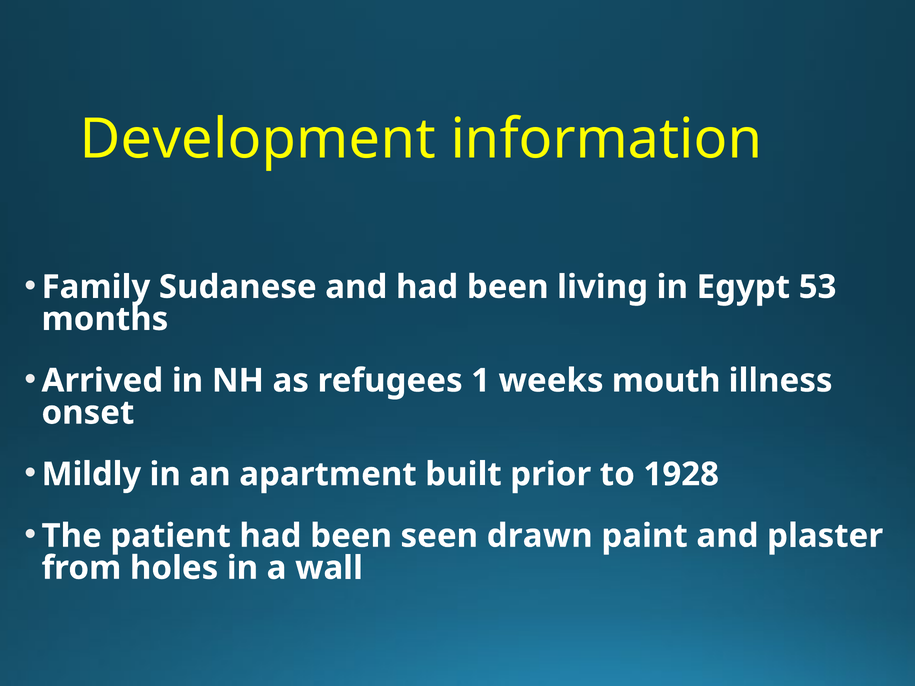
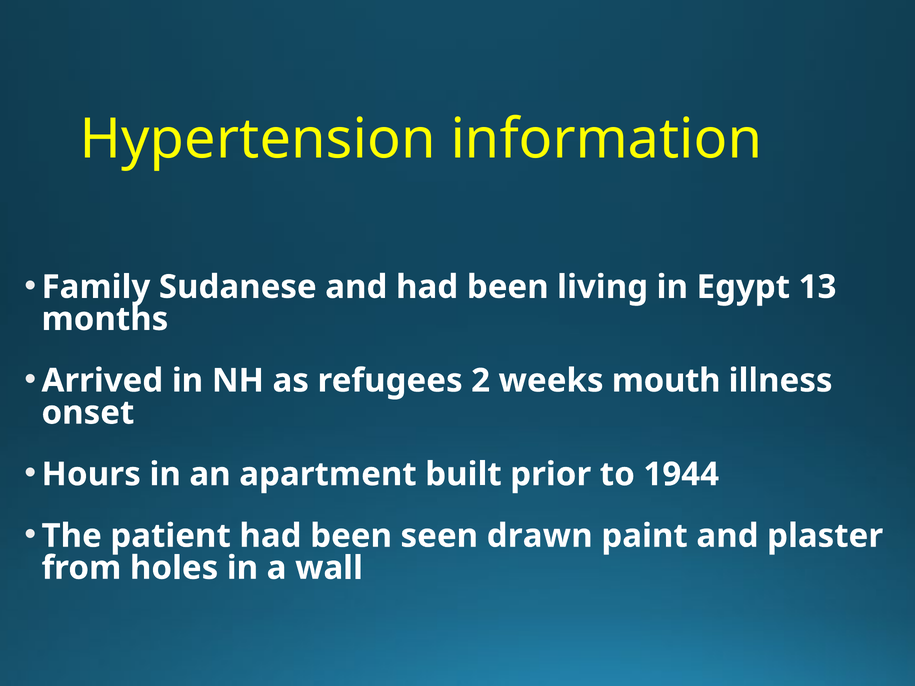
Development: Development -> Hypertension (258, 139)
53: 53 -> 13 (818, 287)
1: 1 -> 2 (481, 381)
Mildly: Mildly -> Hours (91, 474)
1928: 1928 -> 1944 (681, 474)
